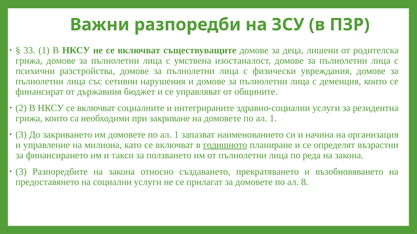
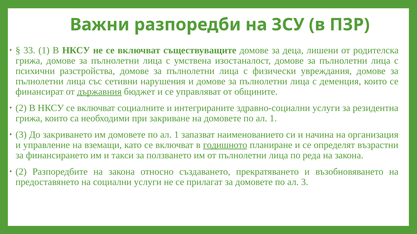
държавния underline: none -> present (99, 92)
милиона: милиона -> вземащи (103, 145)
3: 3 -> 2 (21, 172)
ал 8: 8 -> 3 (305, 182)
